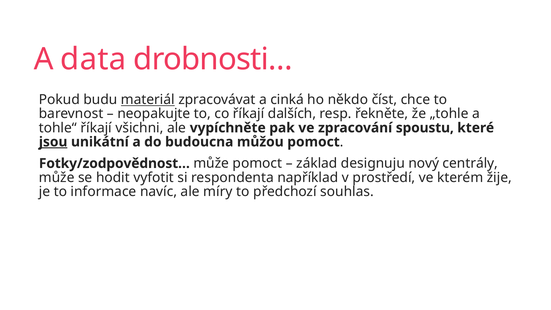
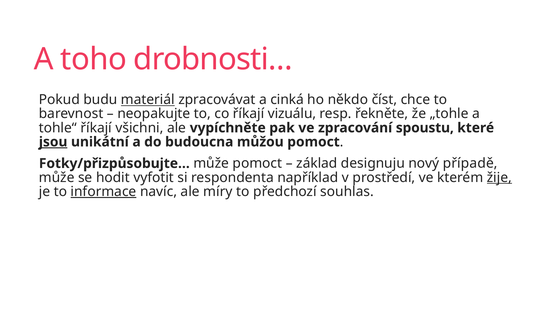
data: data -> toho (94, 59)
dalších: dalších -> vizuálu (292, 114)
Fotky/zodpovědnost…: Fotky/zodpovědnost… -> Fotky/přizpůsobujte… (114, 163)
centrály: centrály -> případě (470, 163)
žije underline: none -> present (499, 177)
informace underline: none -> present (104, 191)
